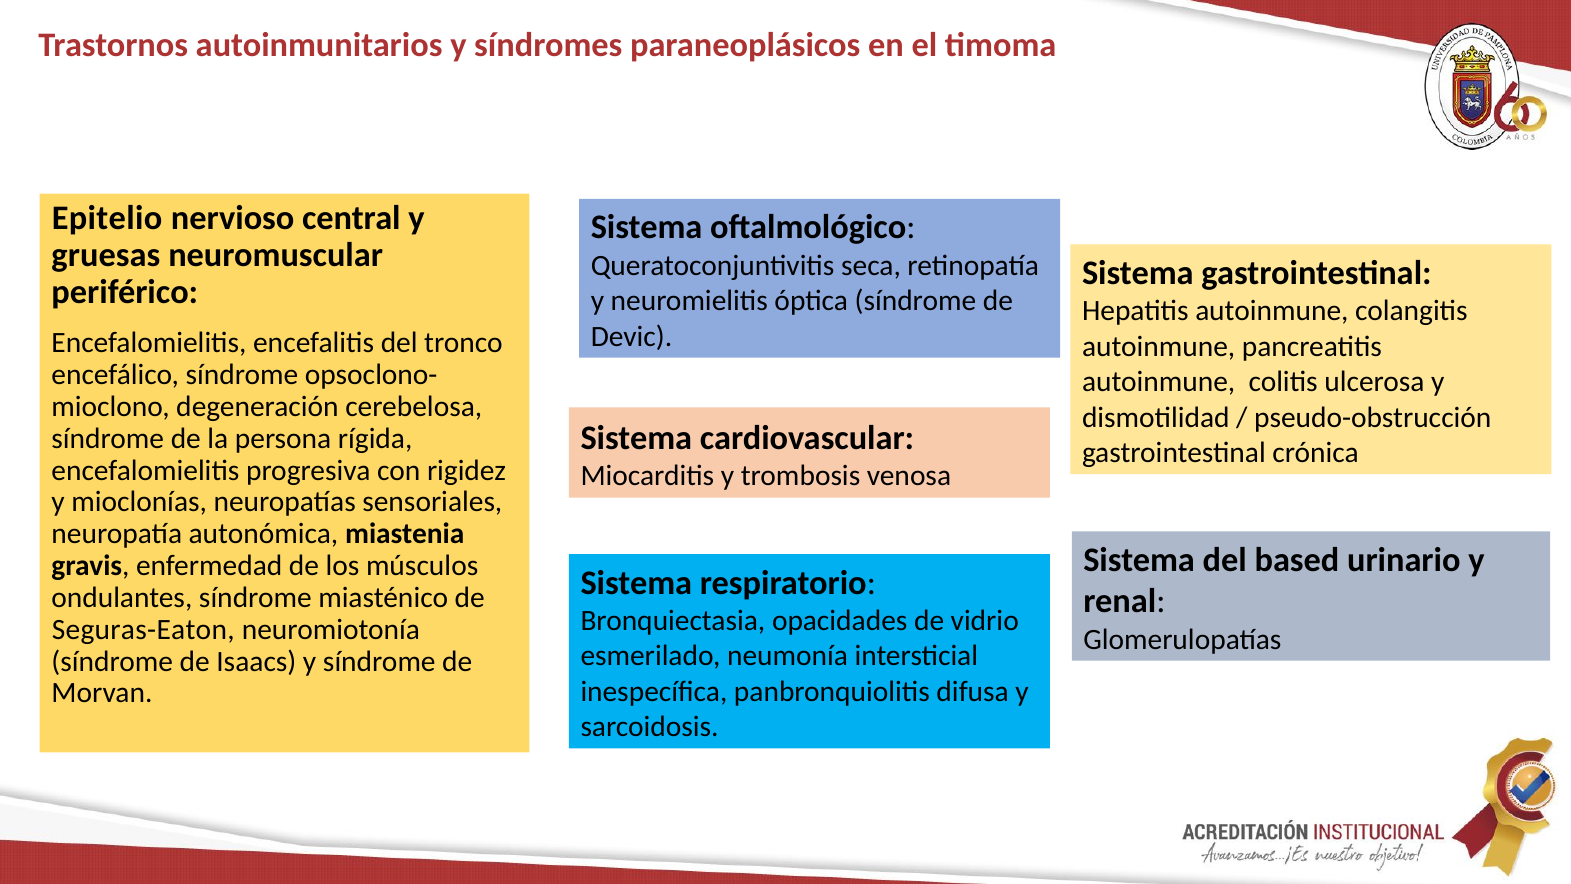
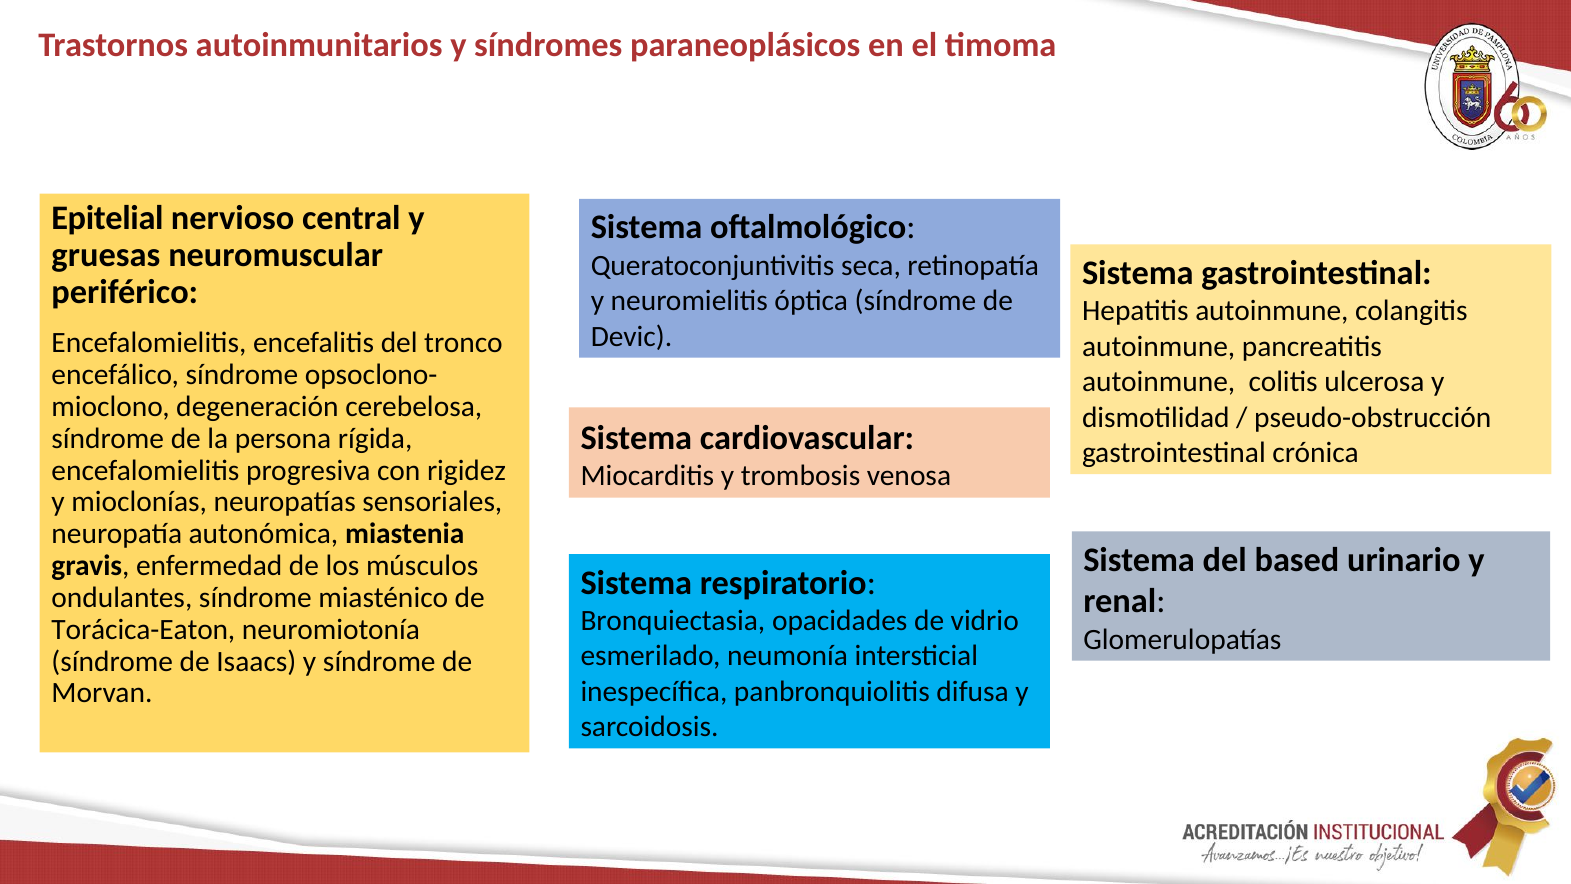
Epitelio: Epitelio -> Epitelial (107, 218)
Seguras-Eaton: Seguras-Eaton -> Torácica-Eaton (143, 629)
